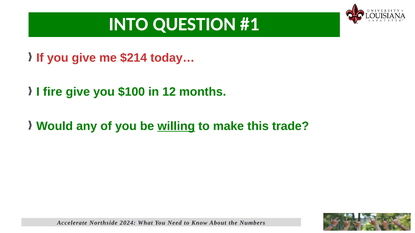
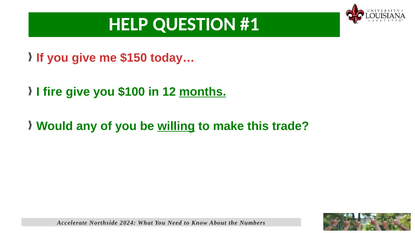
INTO: INTO -> HELP (129, 24)
$214: $214 -> $150 (134, 58)
months underline: none -> present (203, 92)
